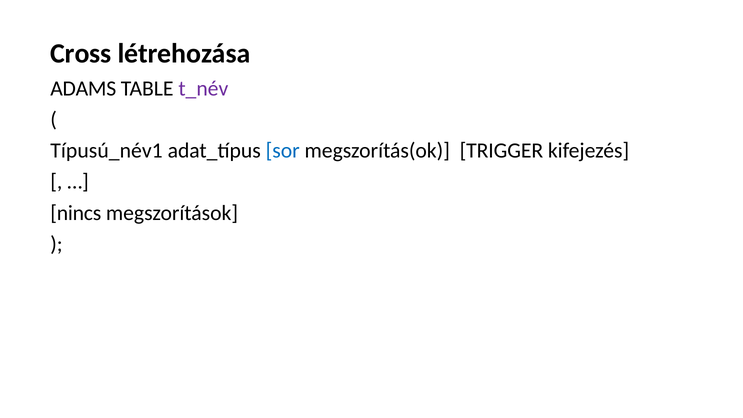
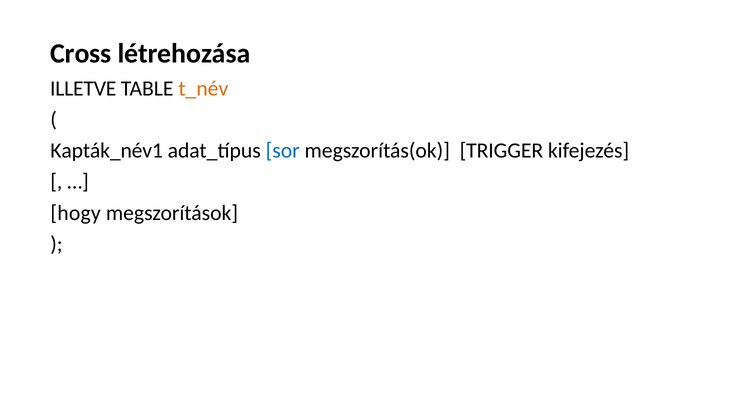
ADAMS: ADAMS -> ILLETVE (83, 88)
t_név colour: purple -> orange (203, 88)
Típusú_név1: Típusú_név1 -> Kapták_név1 (107, 151)
nincs: nincs -> hogy (76, 213)
